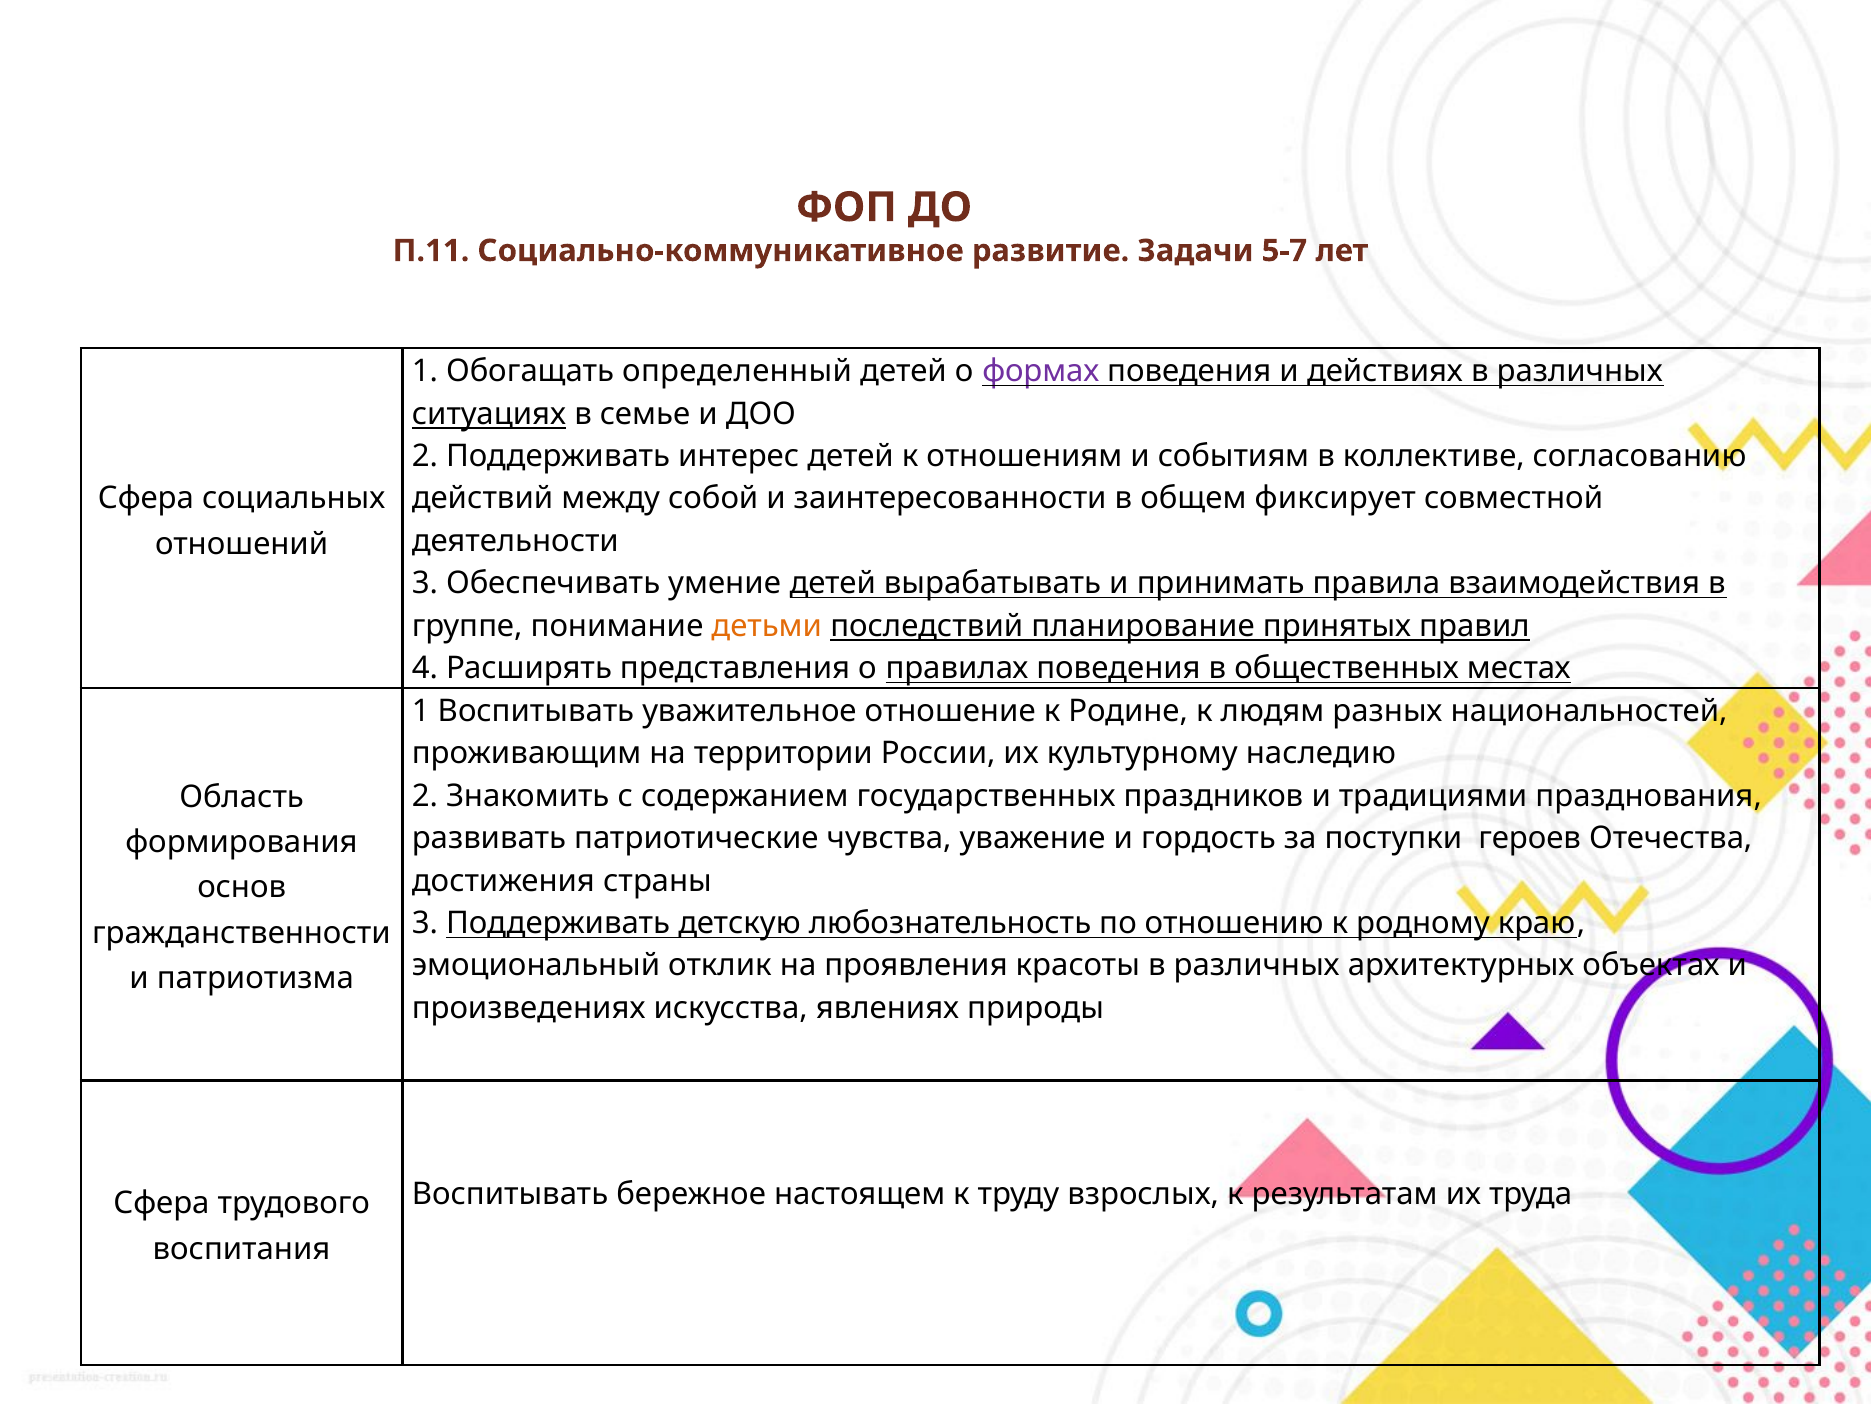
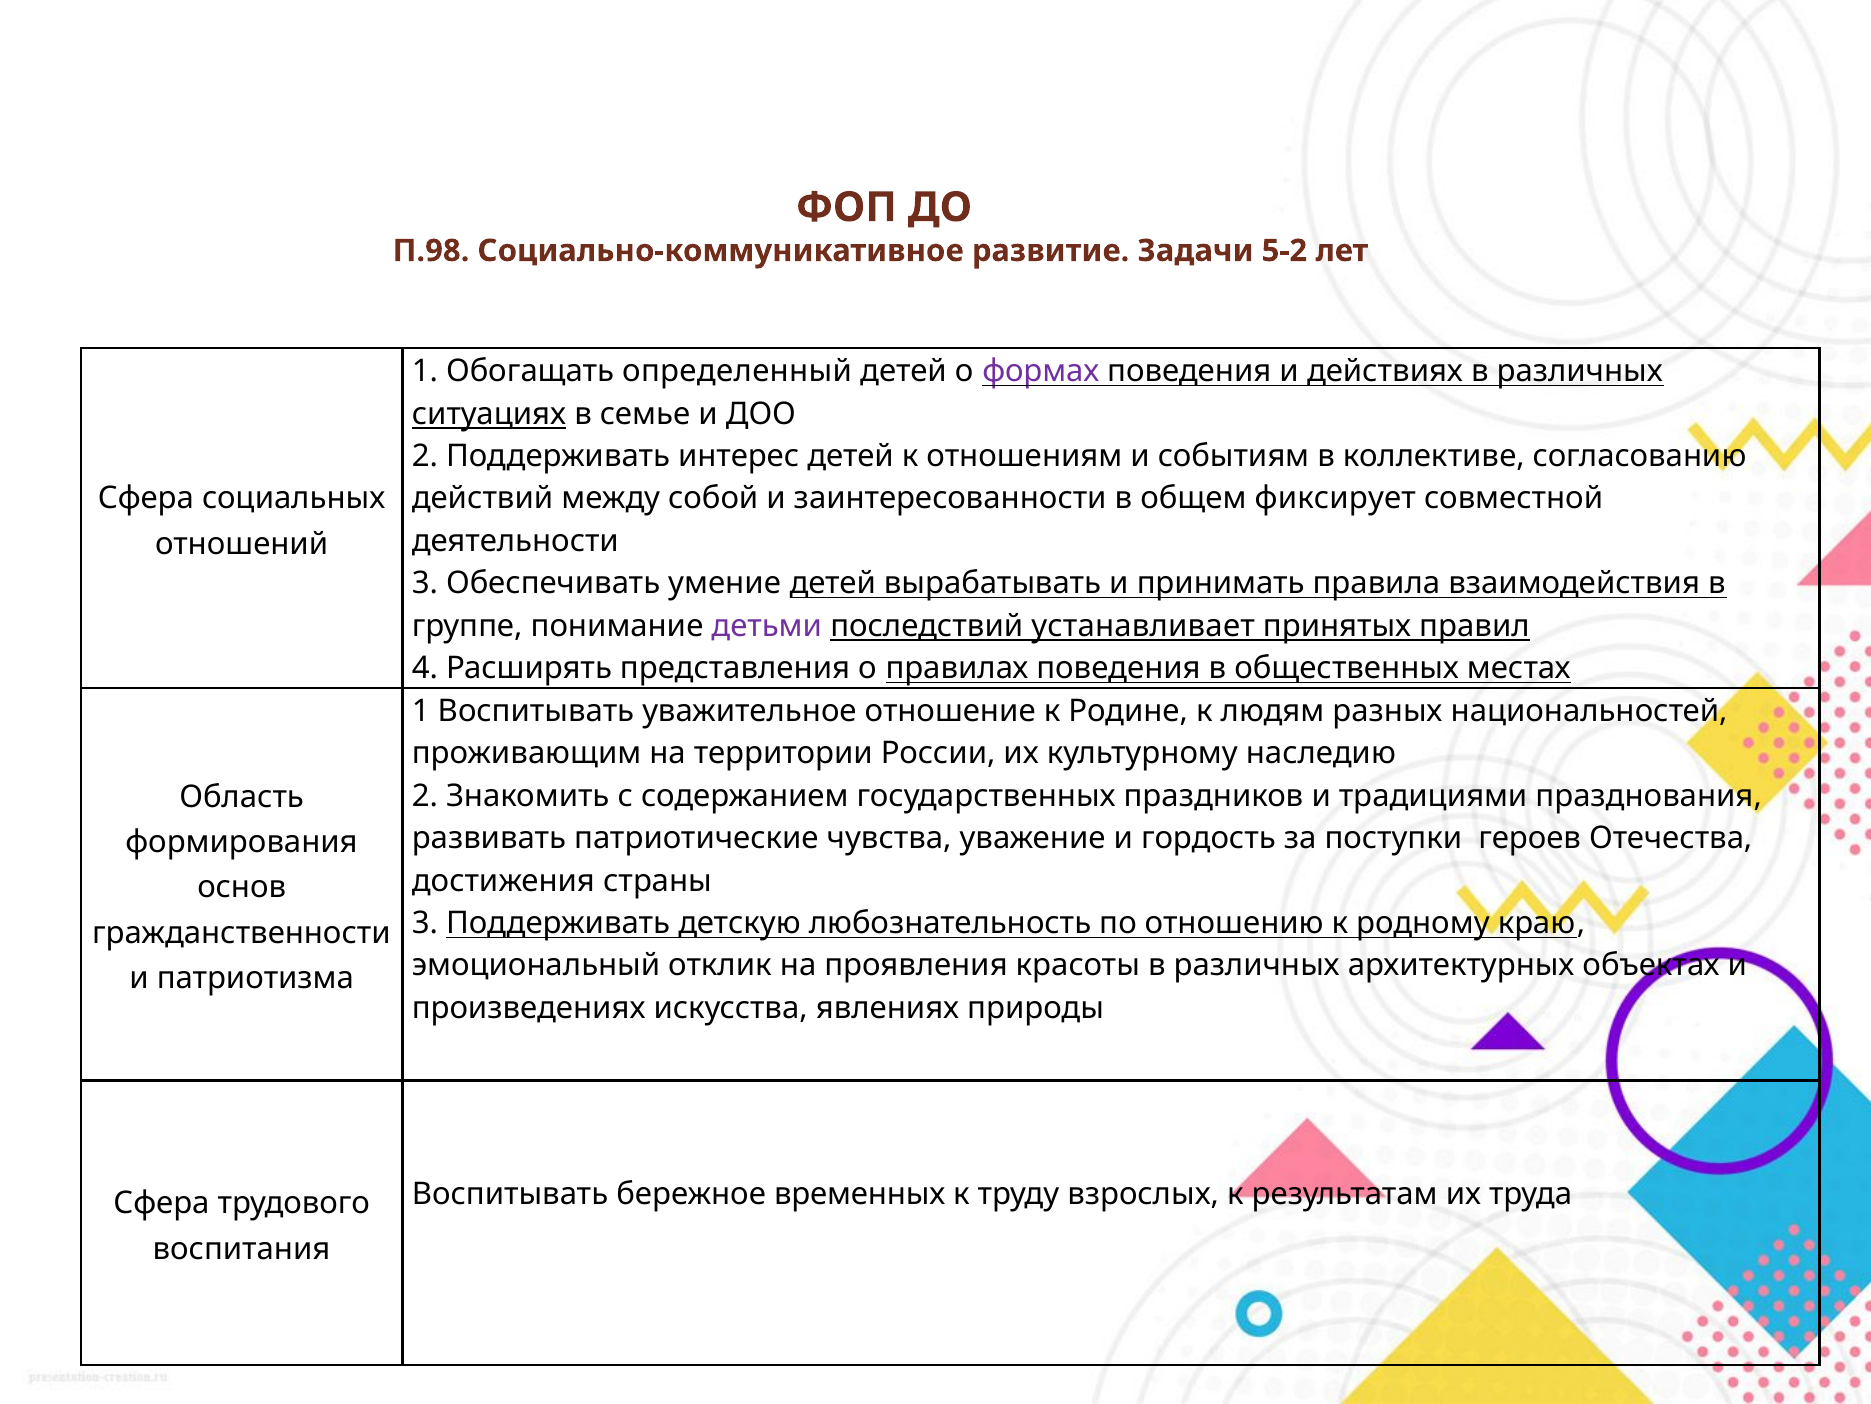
П.11: П.11 -> П.98 (431, 251)
5-7: 5-7 -> 5-2 (1284, 251)
детьми colour: orange -> purple (767, 626)
планирование: планирование -> устанавливает (1143, 626)
настоящем: настоящем -> временных (860, 1194)
